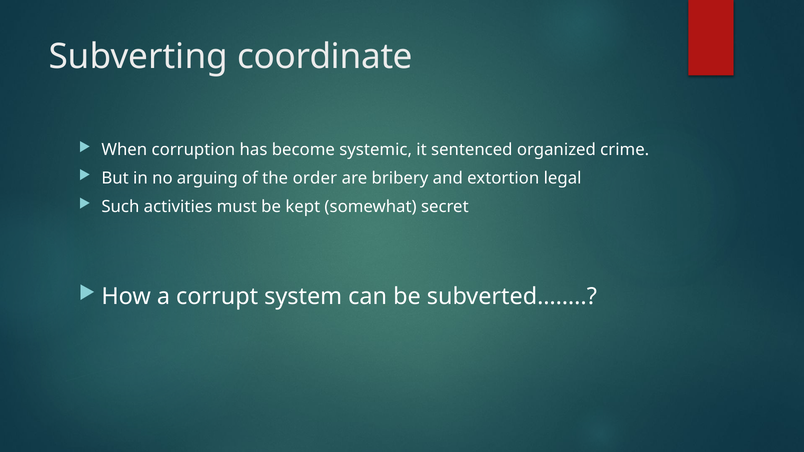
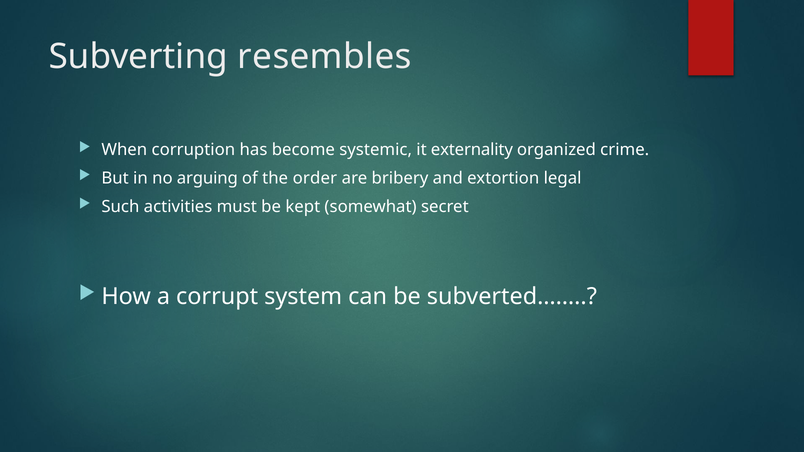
coordinate: coordinate -> resembles (325, 56)
sentenced: sentenced -> externality (472, 150)
